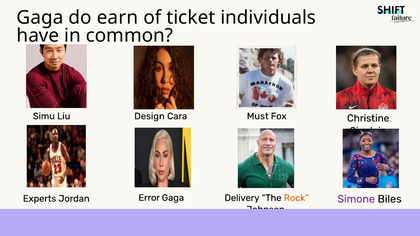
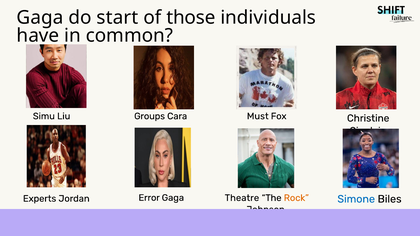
earn: earn -> start (117, 18)
ticket: ticket -> those (191, 18)
Design: Design -> Groups (150, 116)
Delivery: Delivery -> Theatre (242, 198)
Simone colour: purple -> blue (356, 199)
